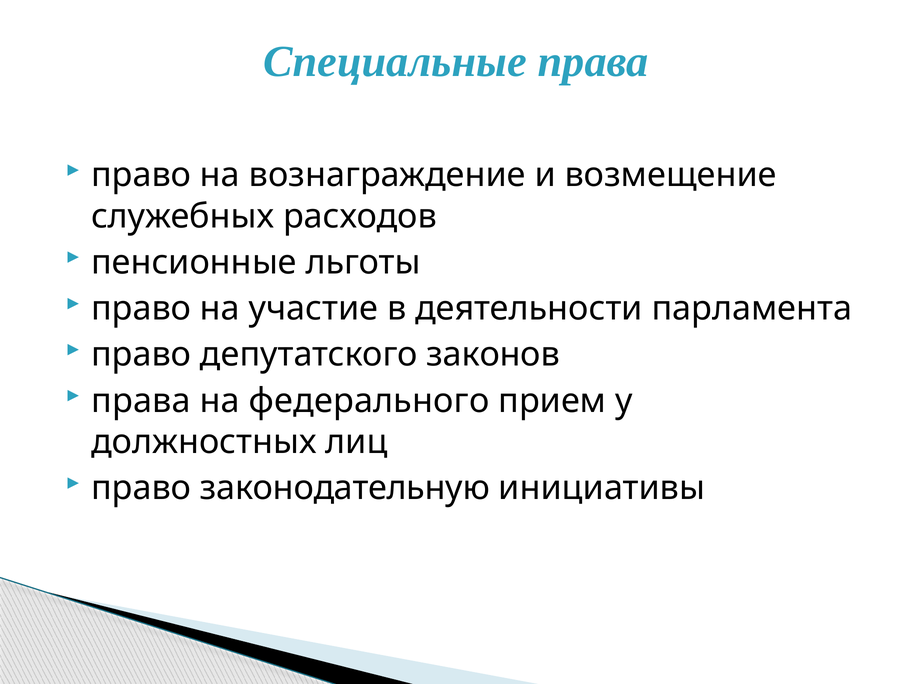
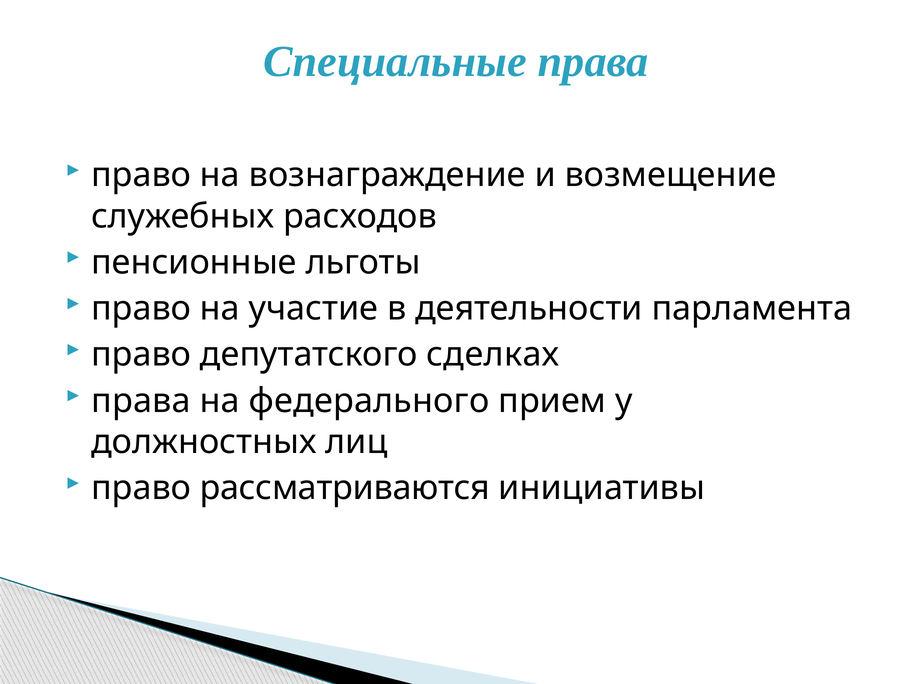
законов: законов -> сделках (493, 355)
законодательную: законодательную -> рассматриваются (345, 488)
